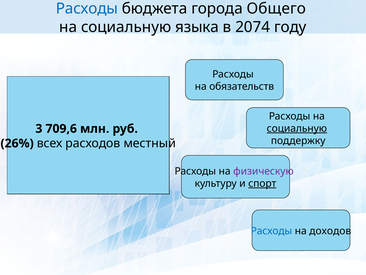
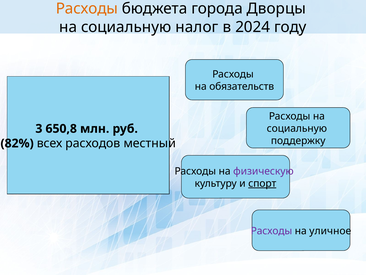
Расходы colour: blue -> orange (87, 9)
Общего: Общего -> Дворцы (276, 9)
языка: языка -> налог (197, 27)
2074: 2074 -> 2024 (253, 27)
социальную underline: present -> none (297, 128)
709,6: 709,6 -> 650,8 (61, 128)
26%: 26% -> 82% (17, 143)
Расходы colour: blue -> purple (271, 231)
доходов: доходов -> уличное (330, 231)
